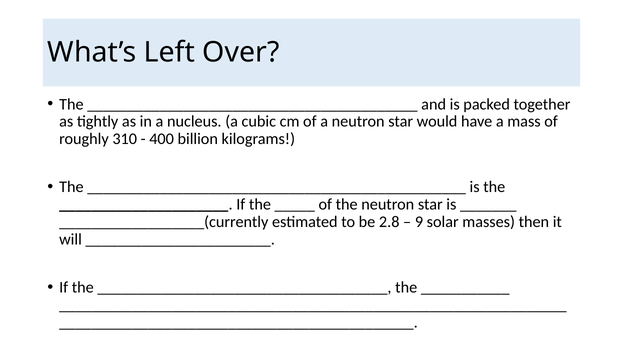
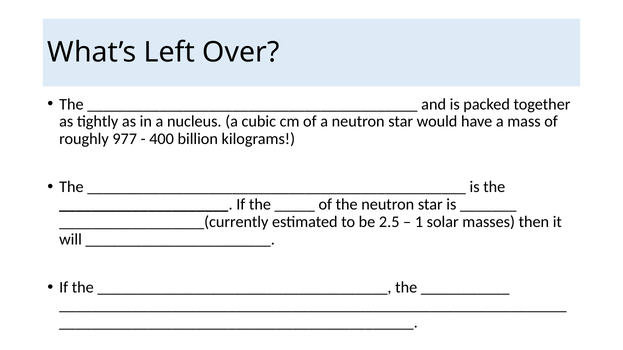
310: 310 -> 977 (125, 139)
2.8: 2.8 -> 2.5 (389, 222)
9: 9 -> 1 (419, 222)
